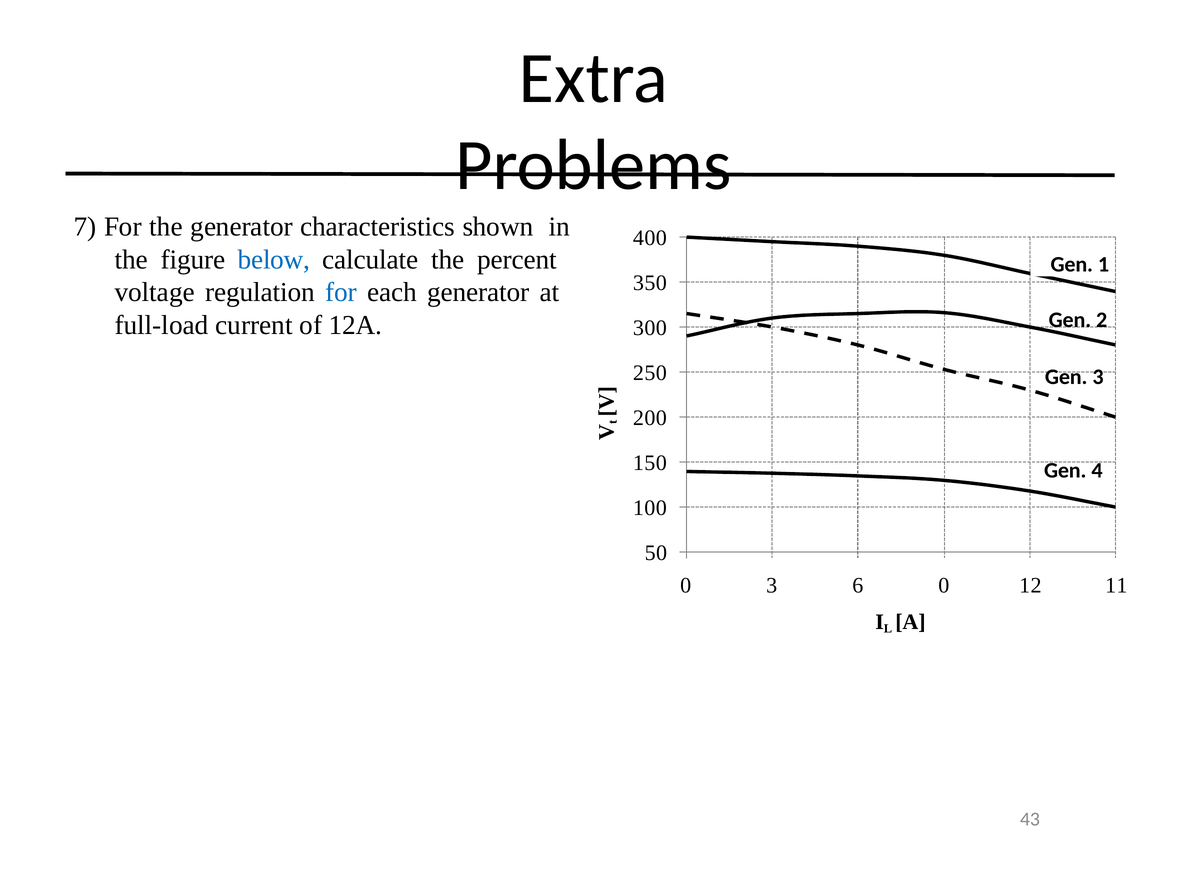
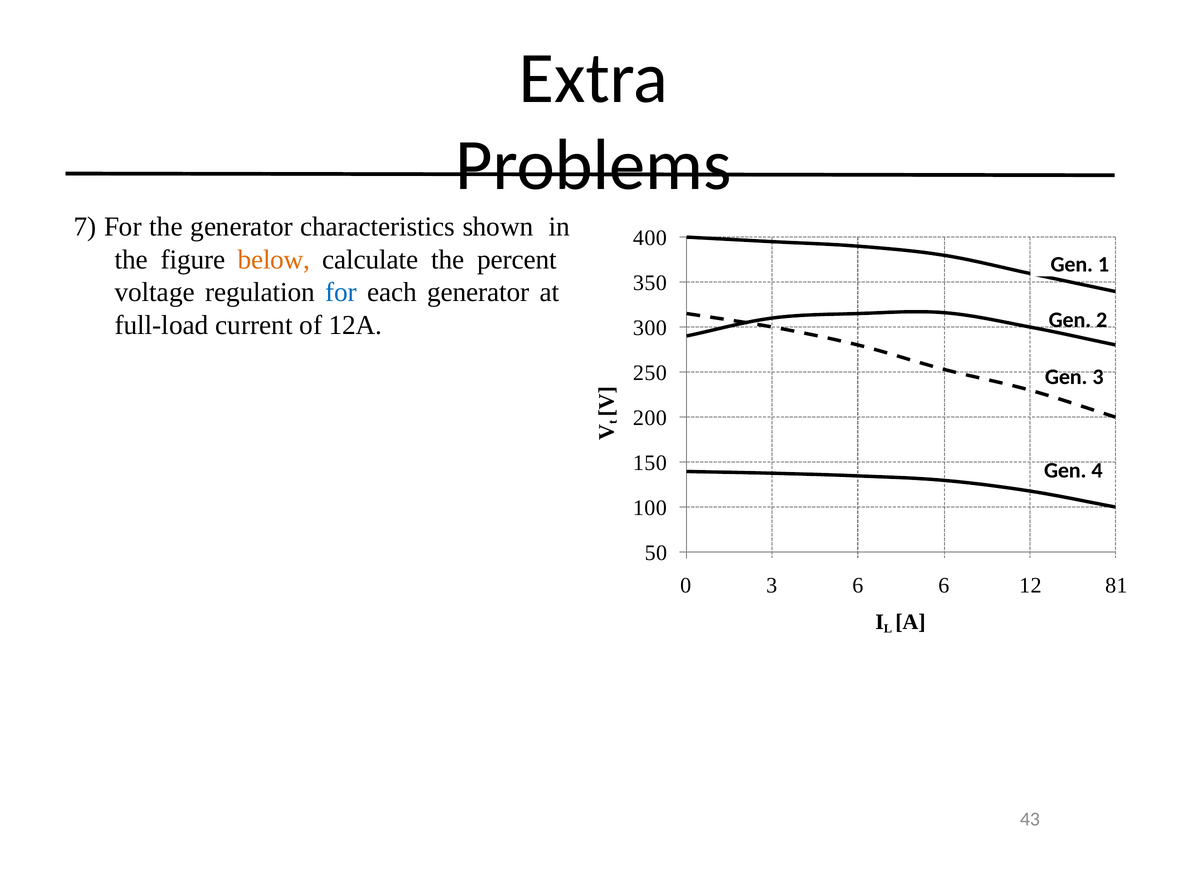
below colour: blue -> orange (274, 259)
6 0: 0 -> 6 (944, 585)
11: 11 -> 81 (1116, 585)
